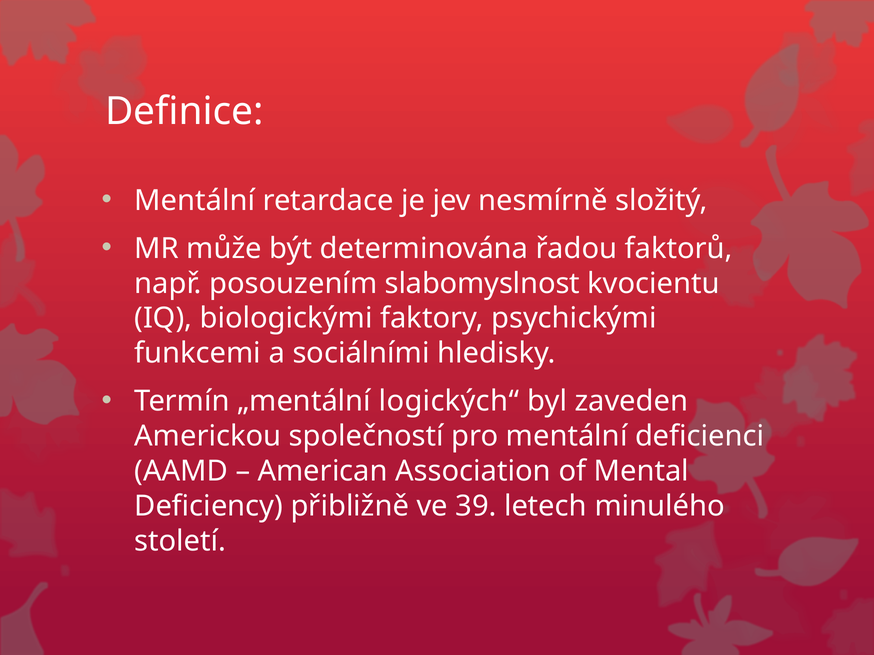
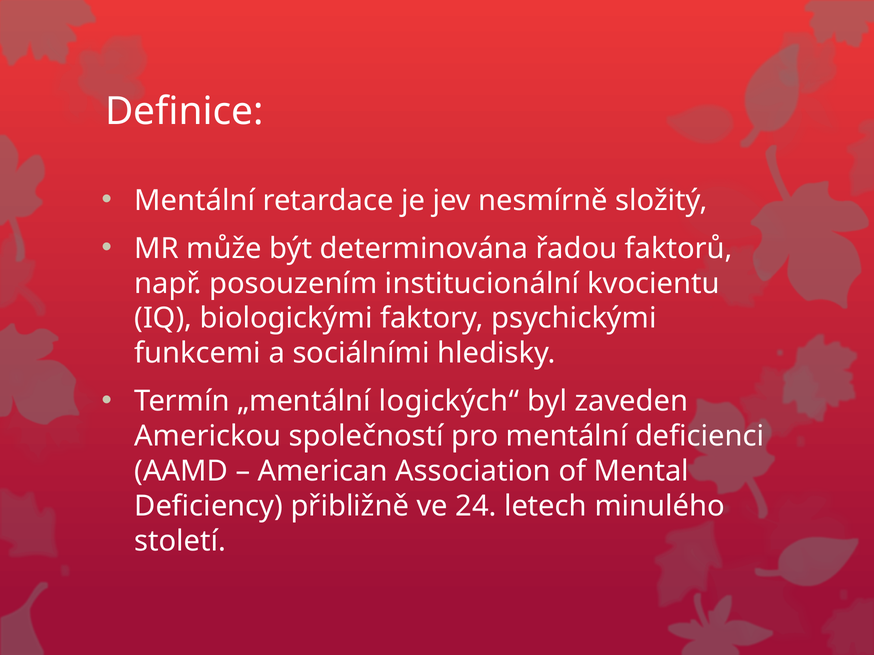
slabomyslnost: slabomyslnost -> institucionální (482, 284)
39: 39 -> 24 (476, 507)
